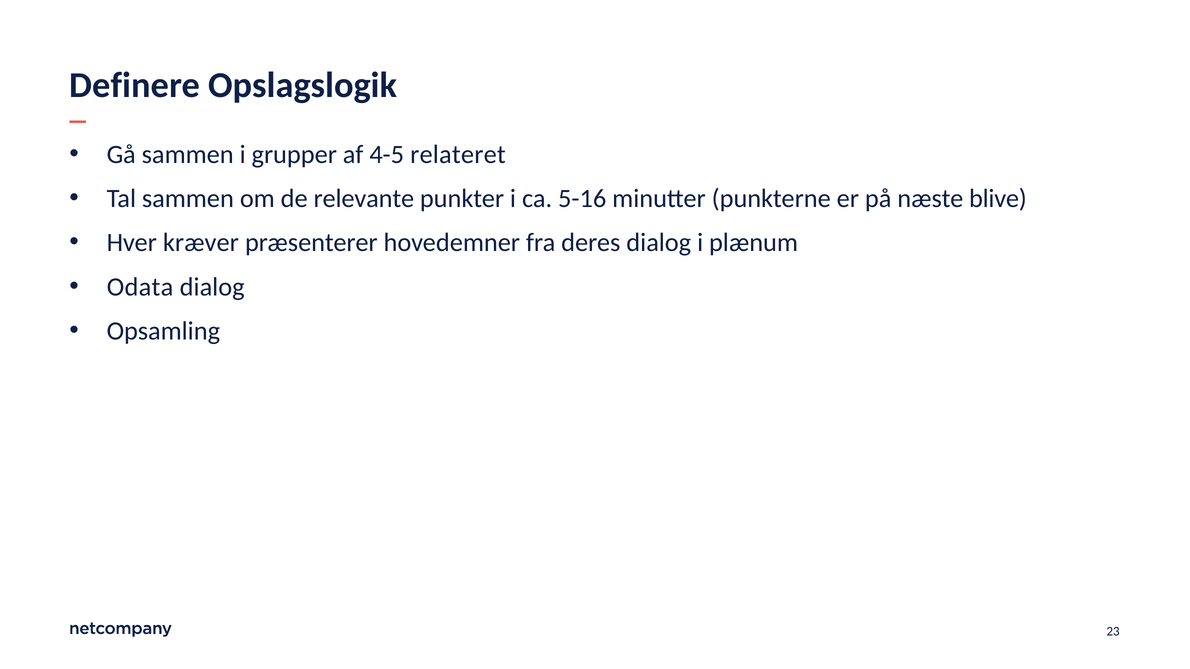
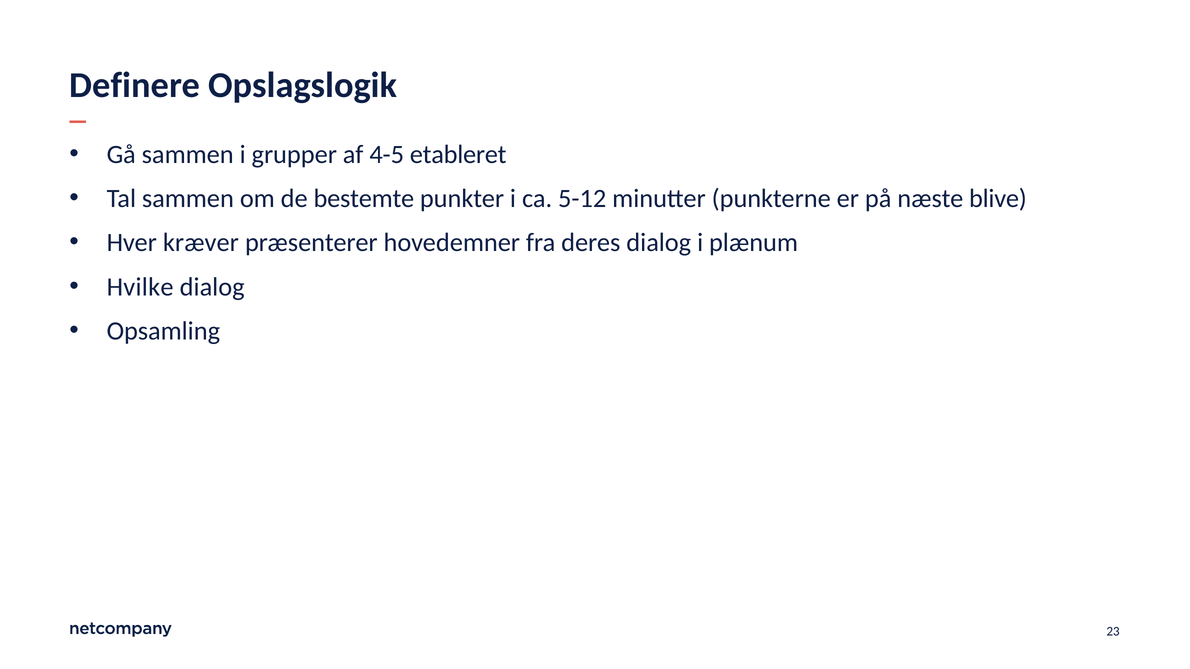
relateret: relateret -> etableret (458, 155)
relevante: relevante -> bestemte (364, 199)
5-16: 5-16 -> 5-12 (582, 199)
Odata: Odata -> Hvilke (140, 287)
